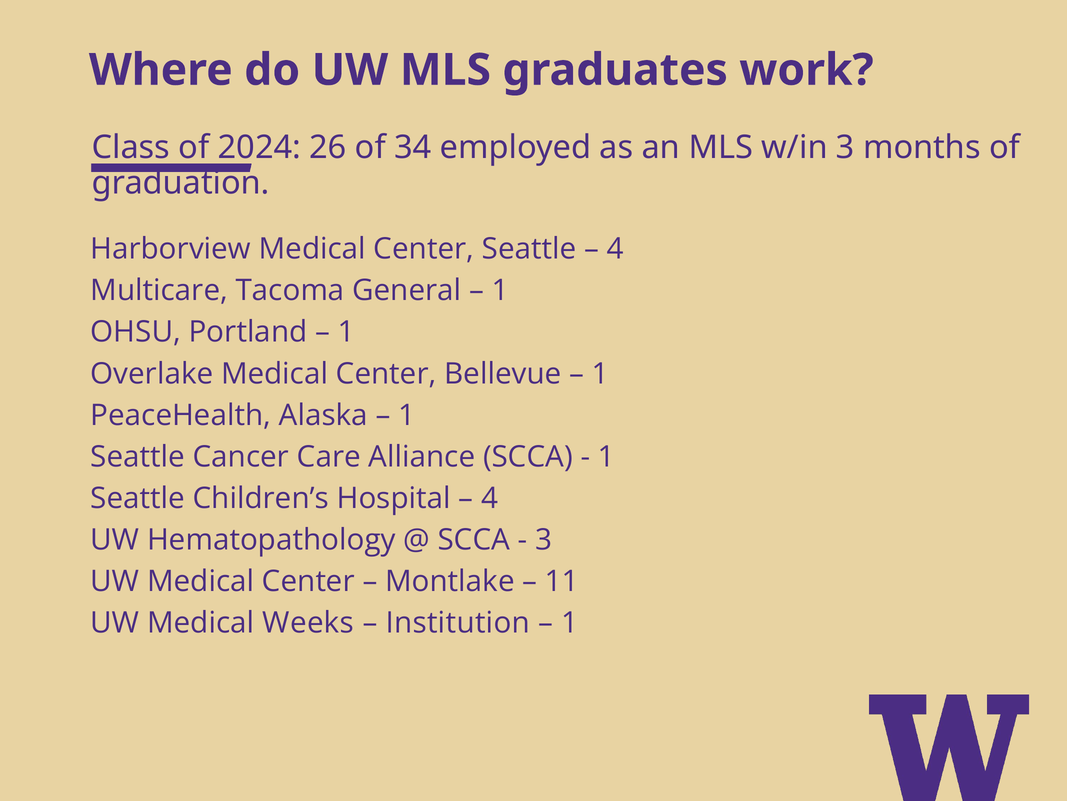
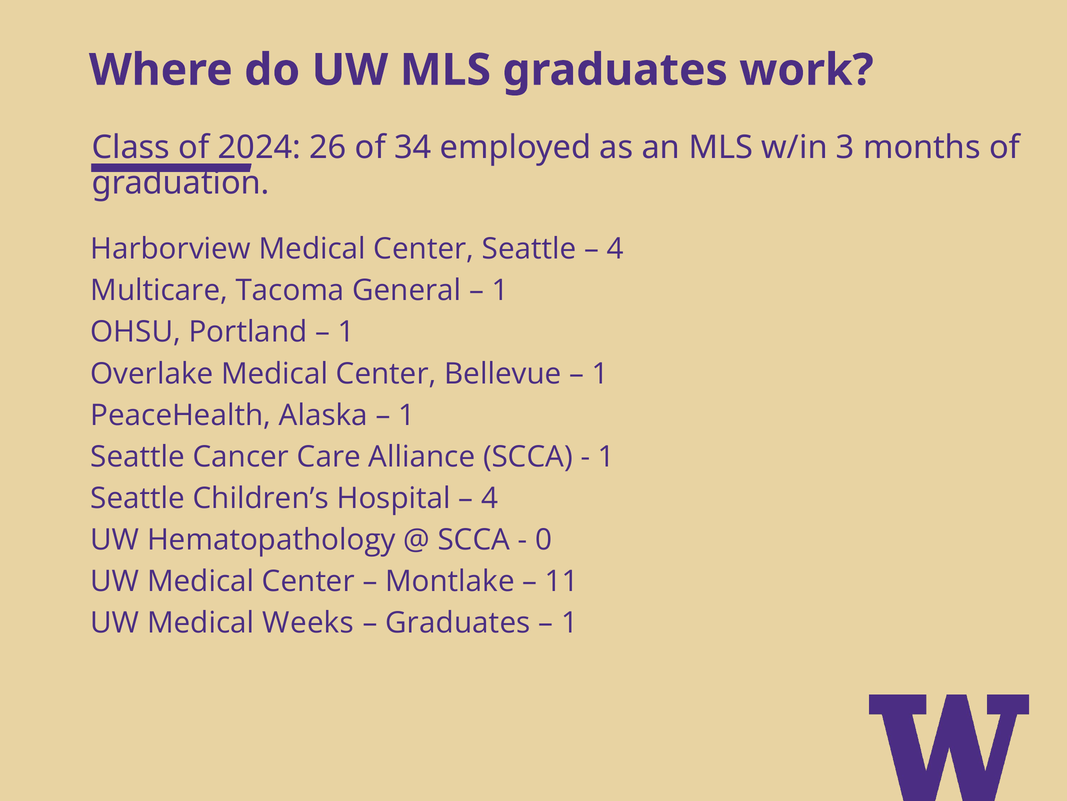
3: 3 -> 0 (544, 539)
Institution: Institution -> Graduates (458, 622)
